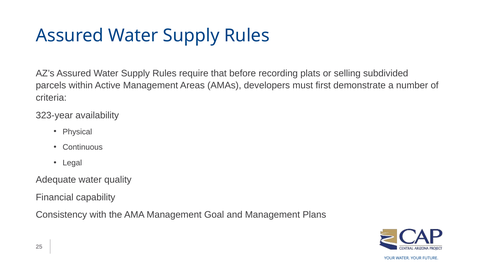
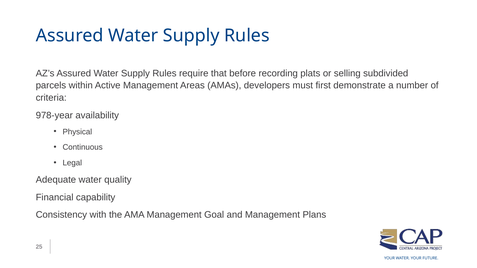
323-year: 323-year -> 978-year (54, 115)
